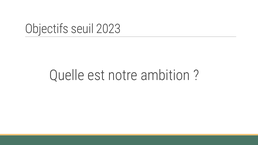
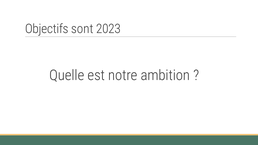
seuil: seuil -> sont (82, 29)
